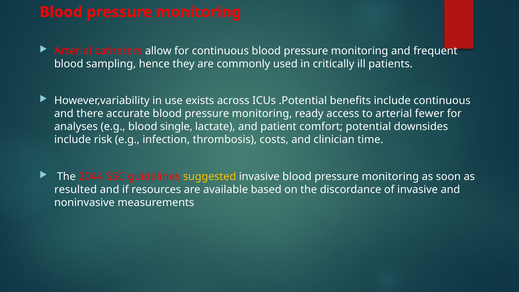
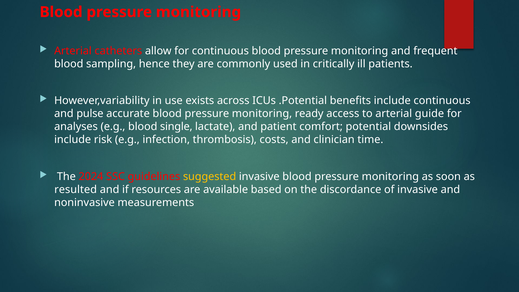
there: there -> pulse (90, 114)
fewer: fewer -> guide (429, 114)
2044: 2044 -> 2024 (91, 176)
